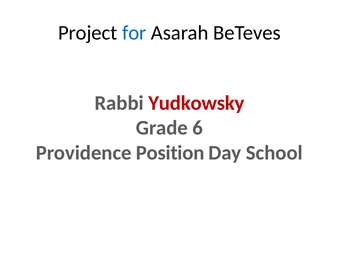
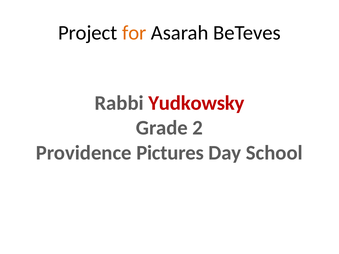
for colour: blue -> orange (134, 33)
6: 6 -> 2 (198, 128)
Position: Position -> Pictures (170, 153)
